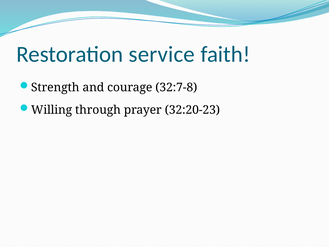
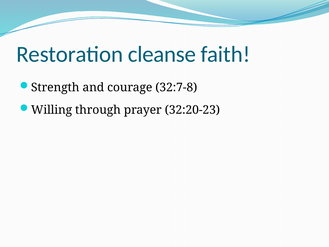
service: service -> cleanse (162, 54)
